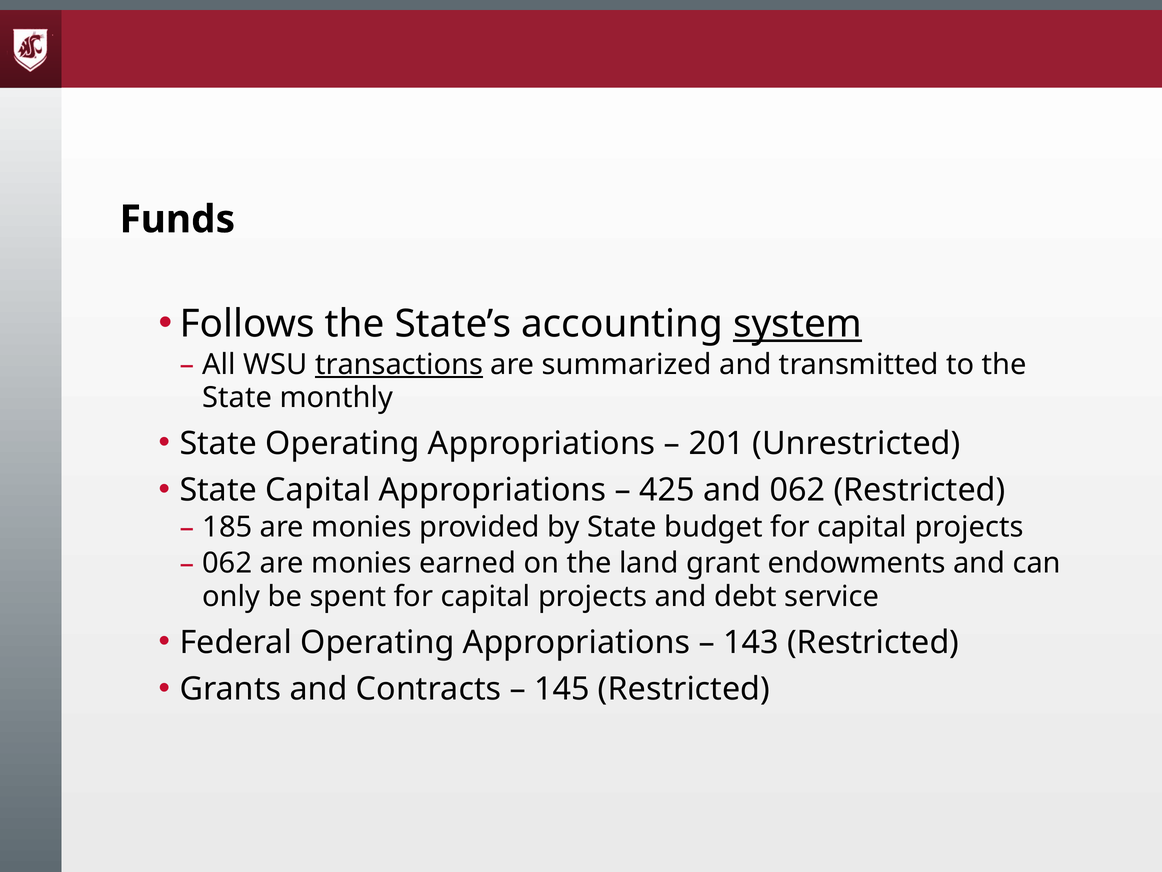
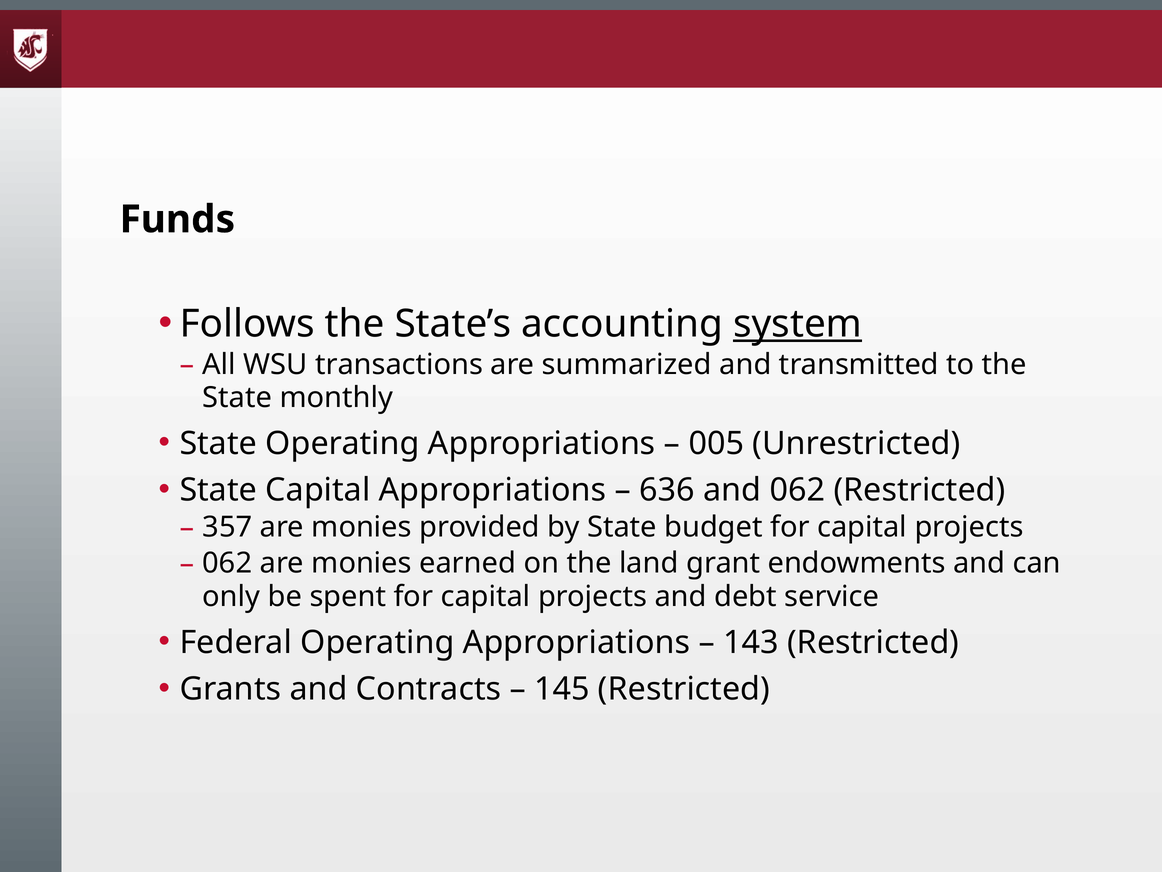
transactions underline: present -> none (399, 364)
201: 201 -> 005 (716, 443)
425: 425 -> 636 (667, 490)
185: 185 -> 357 (227, 527)
